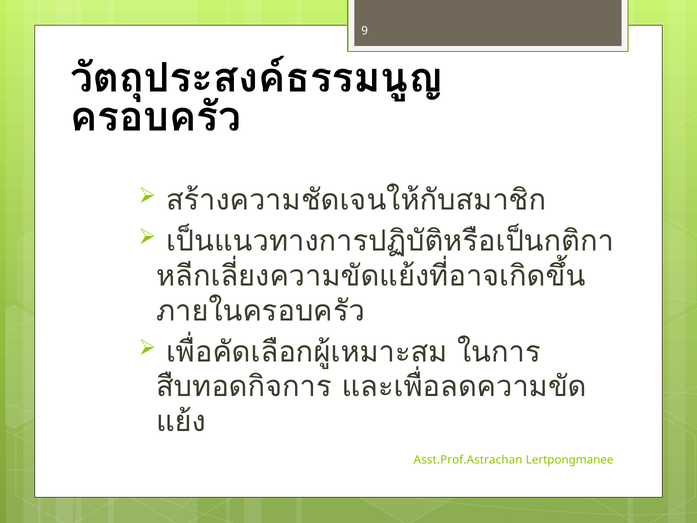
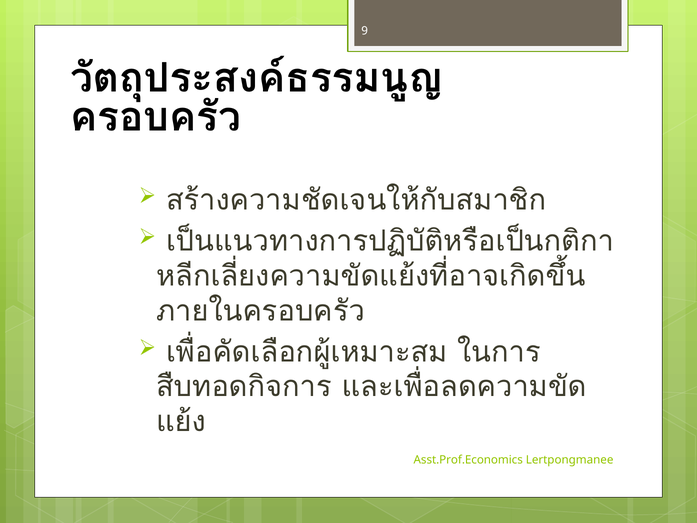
Asst.Prof.Astrachan: Asst.Prof.Astrachan -> Asst.Prof.Economics (468, 460)
